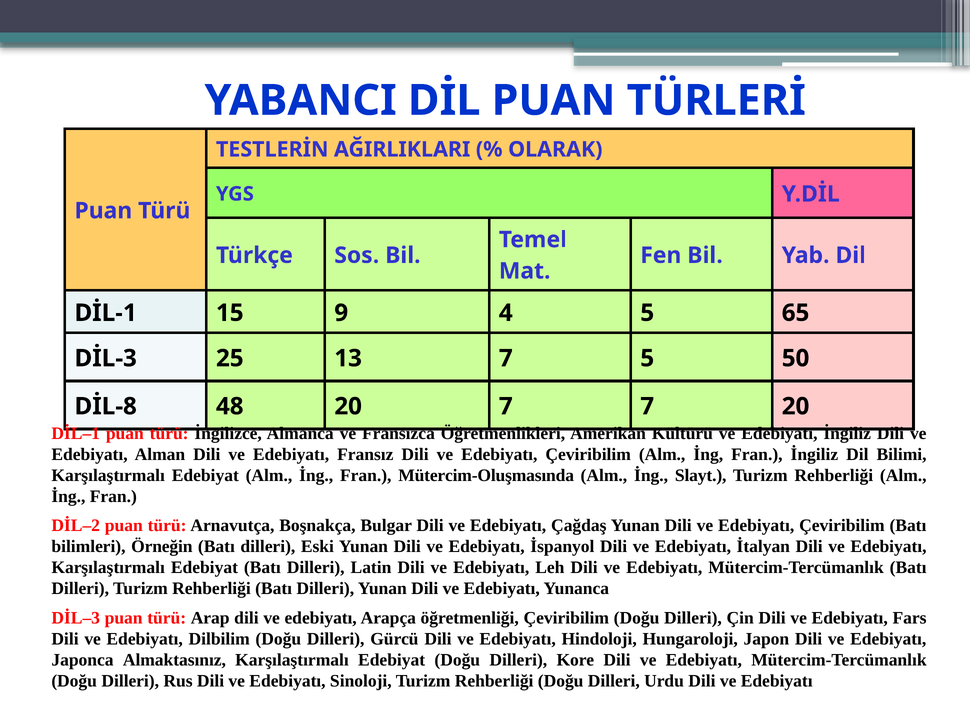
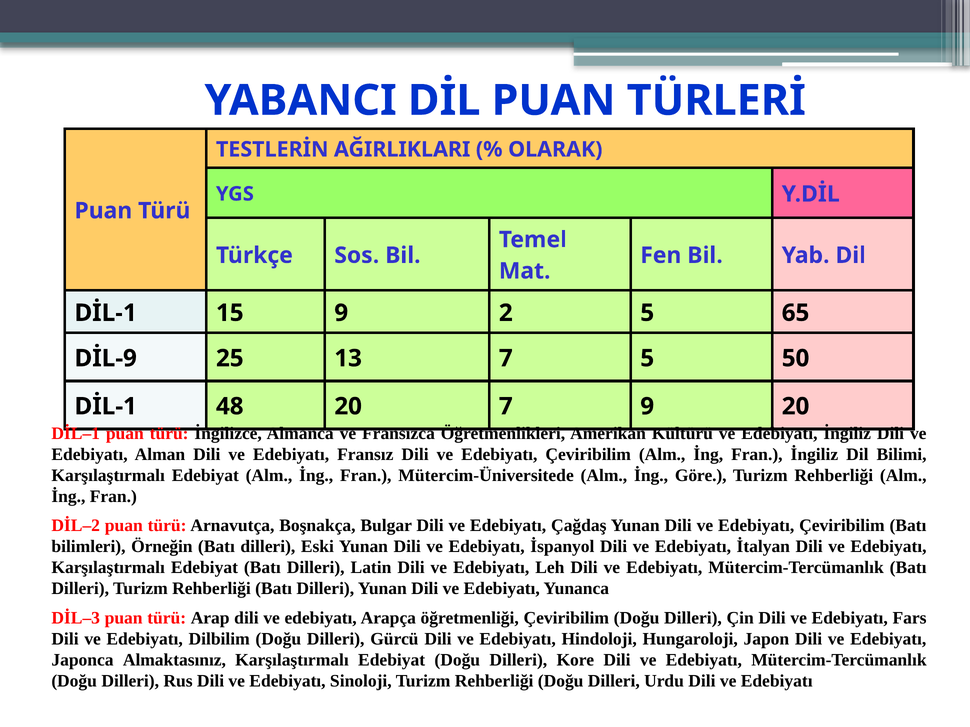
4: 4 -> 2 (506, 313)
DİL-3: DİL-3 -> DİL-9 (106, 359)
DİL-8: DİL-8 -> DİL-1 (106, 407)
7 7: 7 -> 9 (647, 407)
Mütercim-Oluşmasında: Mütercim-Oluşmasında -> Mütercim-Üniversitede (486, 476)
Slayt: Slayt -> Göre (701, 476)
